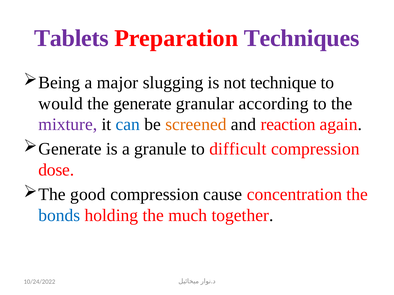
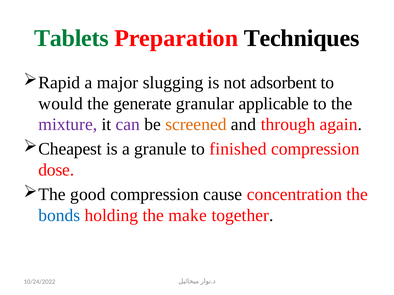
Tablets colour: purple -> green (71, 38)
Techniques colour: purple -> black (302, 38)
Being: Being -> Rapid (59, 83)
technique: technique -> adsorbent (283, 83)
according: according -> applicable (274, 104)
can colour: blue -> purple (128, 125)
reaction: reaction -> through (288, 125)
Generate: Generate -> Cheapest (70, 149)
difficult: difficult -> finished (238, 149)
much: much -> make (188, 216)
